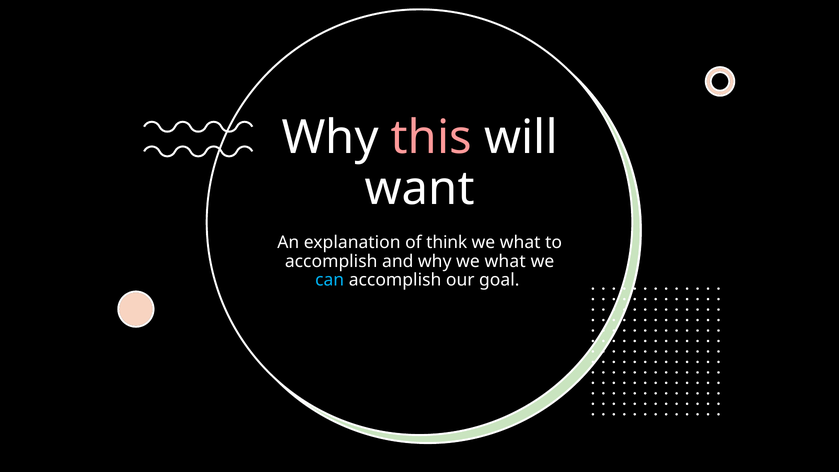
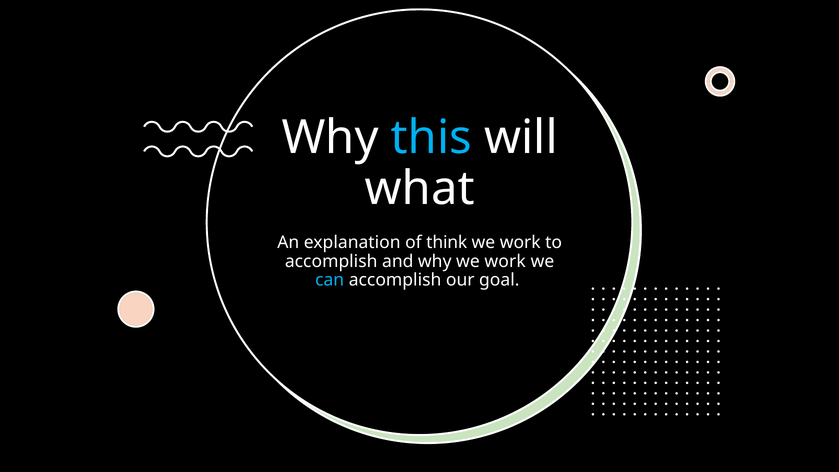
this colour: pink -> light blue (431, 138)
want: want -> what (420, 189)
what: what -> work (520, 242)
why we what: what -> work (505, 261)
